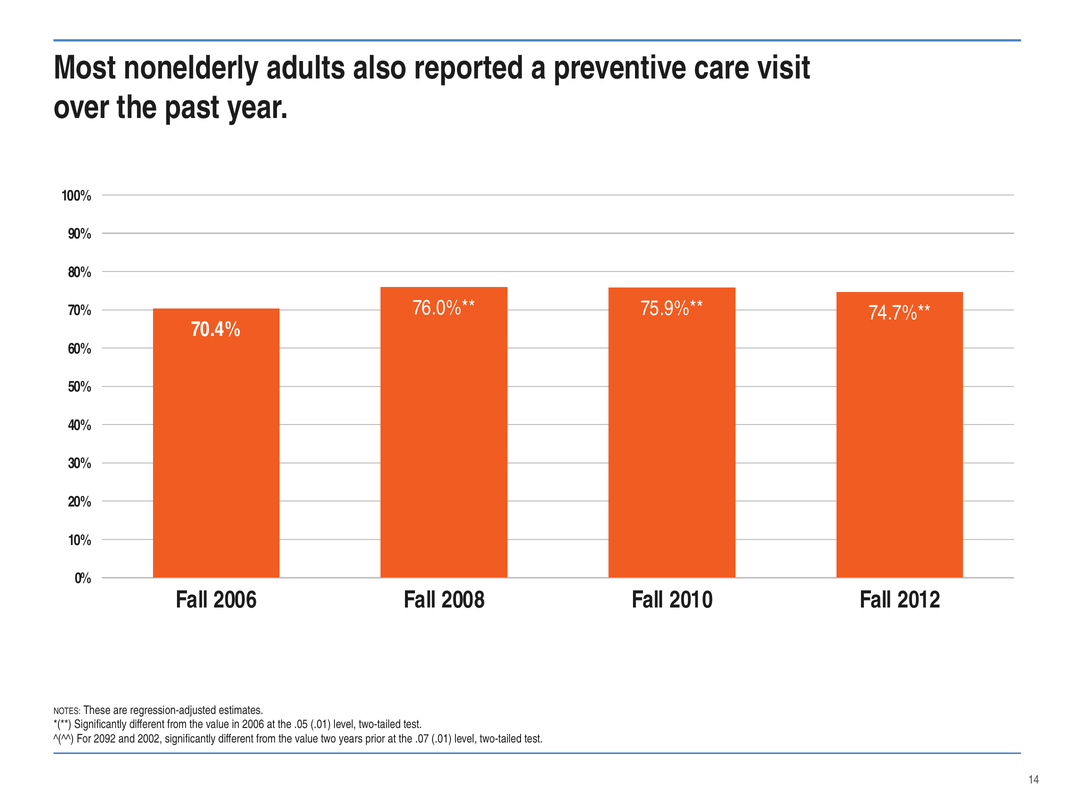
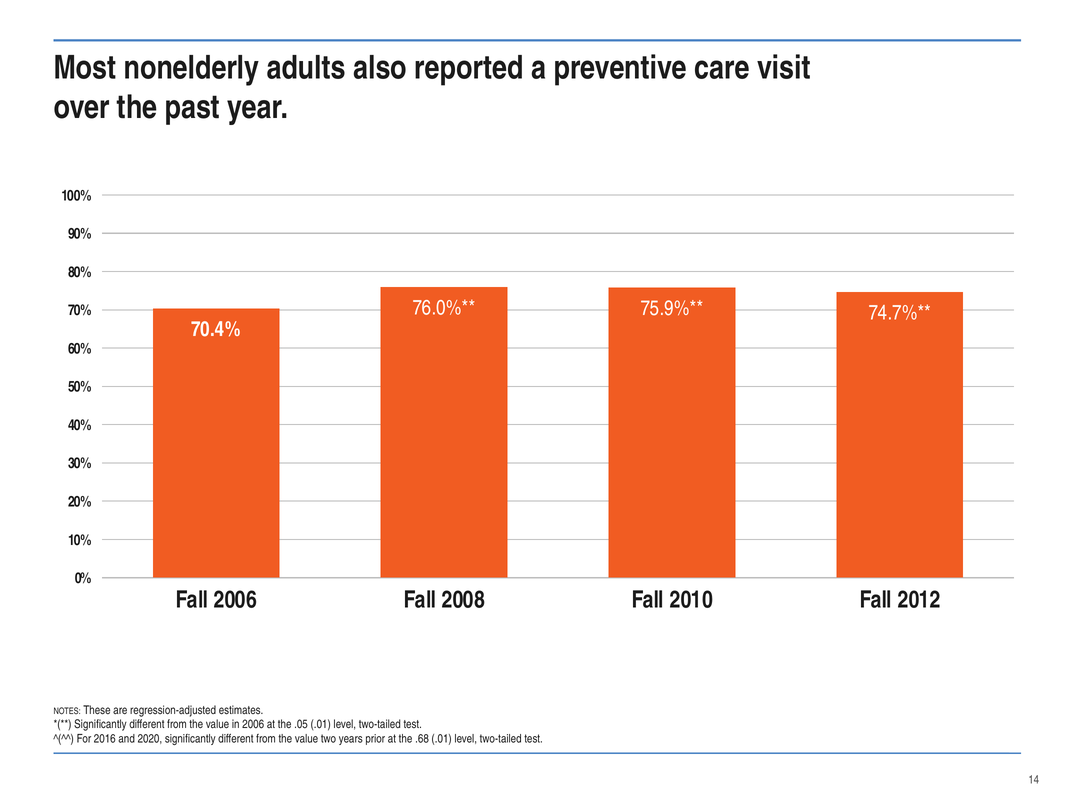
2092: 2092 -> 2016 (105, 738)
2002: 2002 -> 2020 (150, 738)
.07: .07 -> .68 (422, 738)
